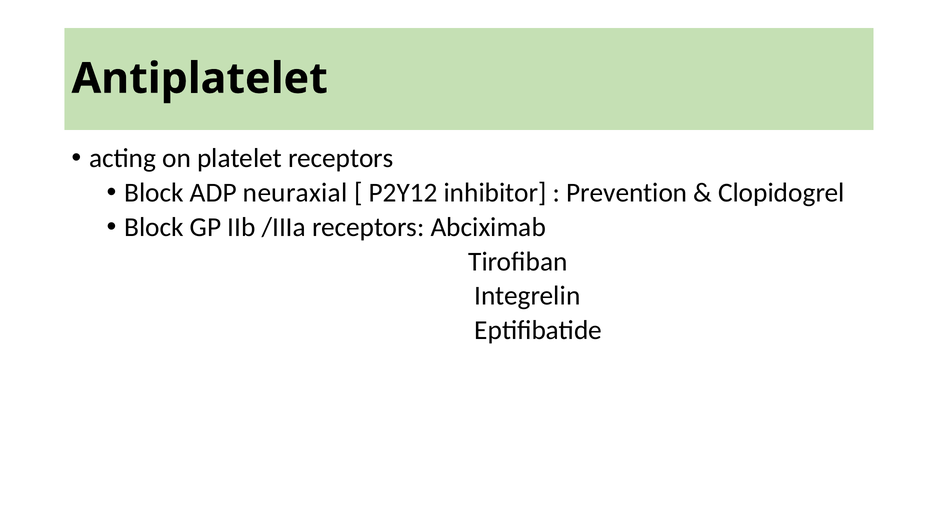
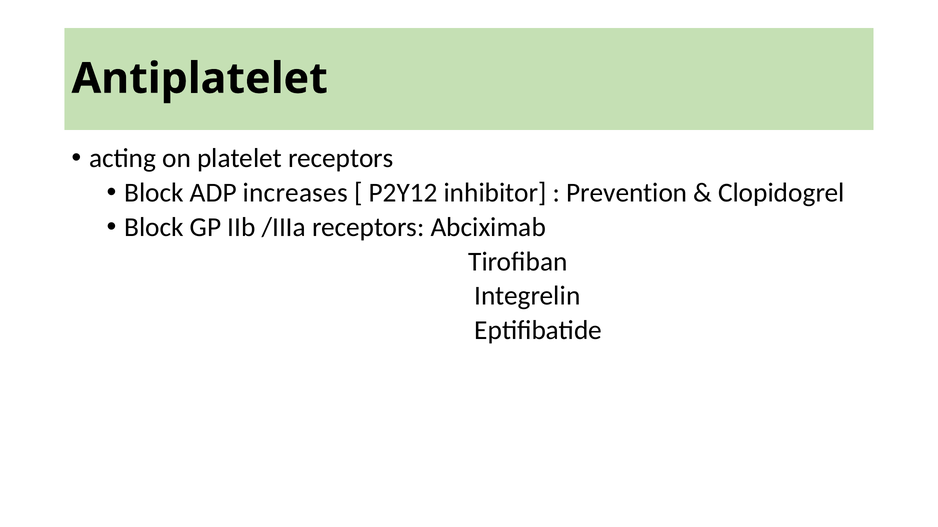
neuraxial: neuraxial -> increases (295, 193)
